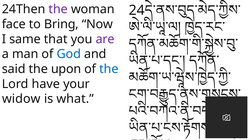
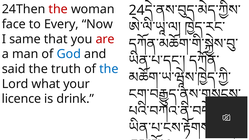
the colour: purple -> red (58, 9)
Bring: Bring -> Every (61, 24)
are colour: purple -> red (105, 39)
upon: upon -> truth (66, 69)
have: have -> what (46, 84)
widow: widow -> licence (21, 99)
what: what -> drink (75, 99)
